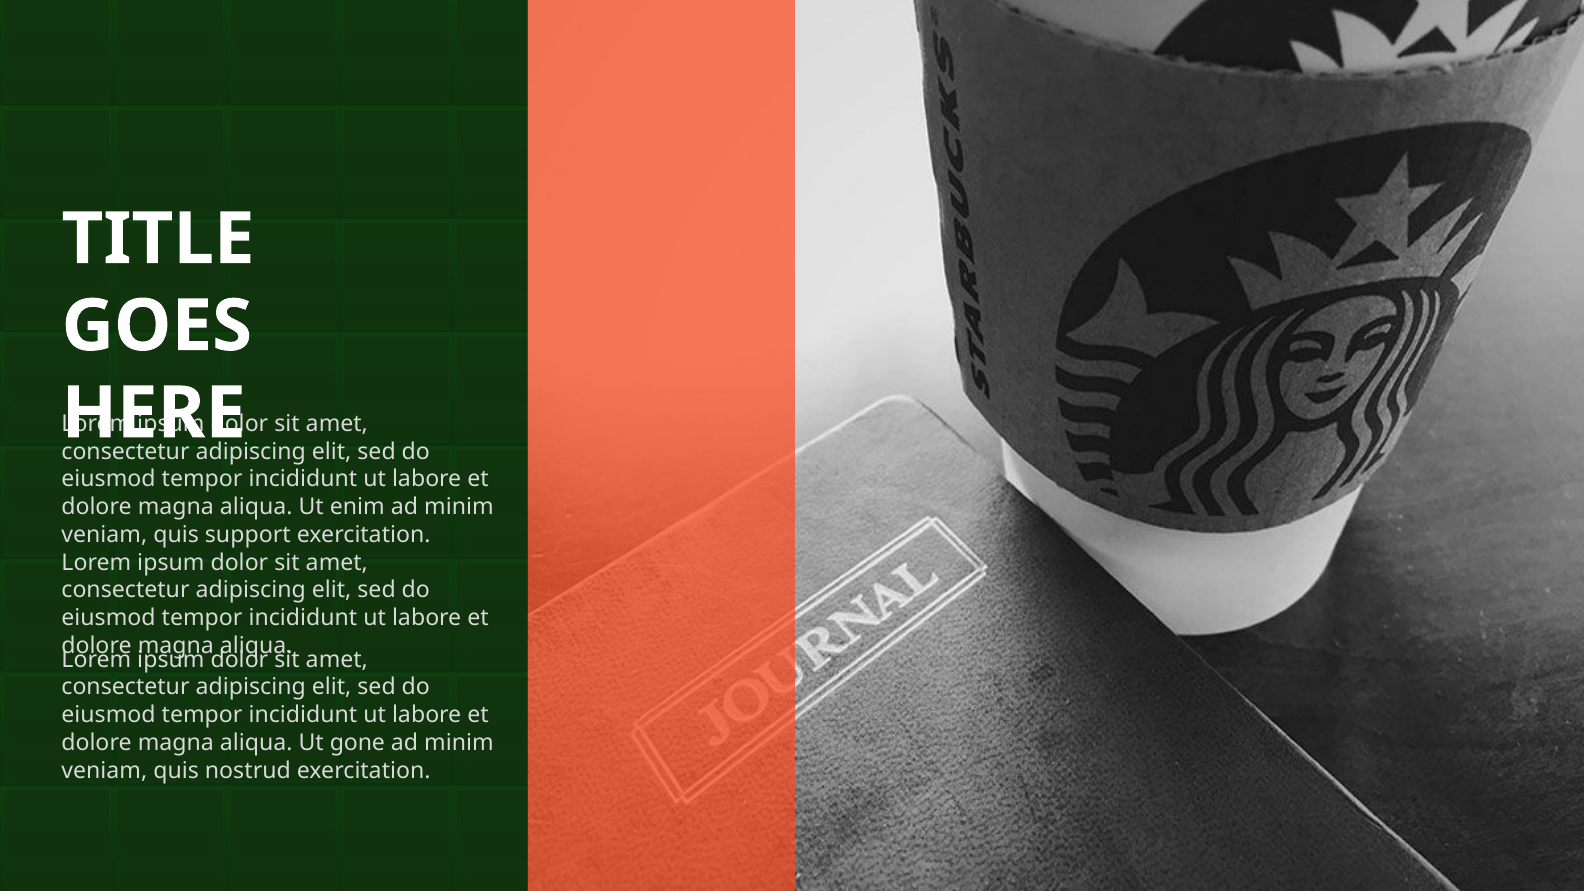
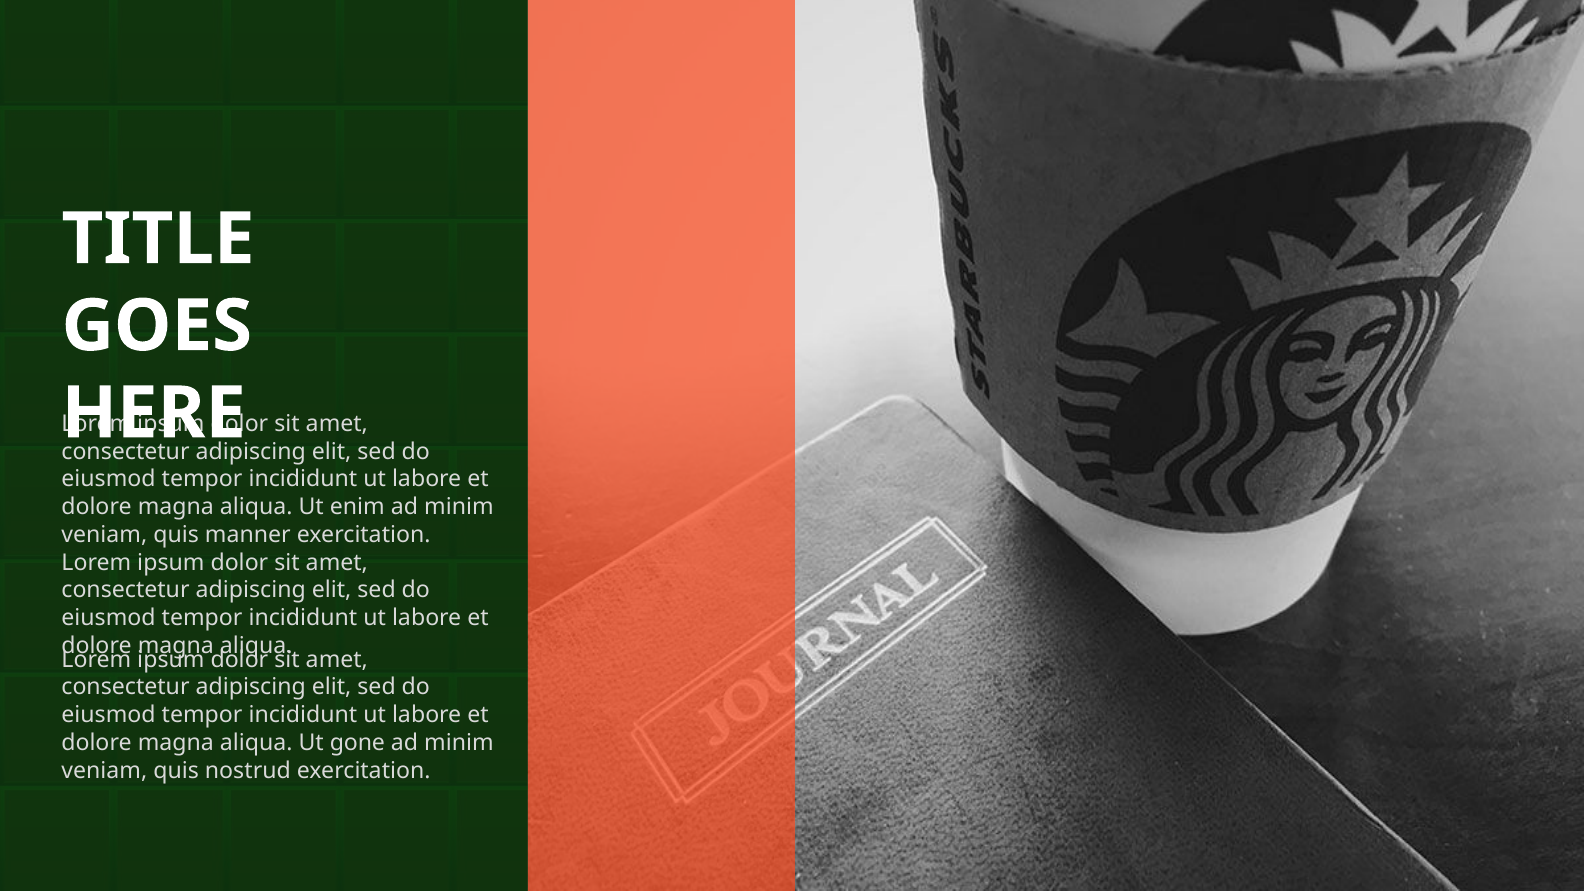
support: support -> manner (248, 535)
